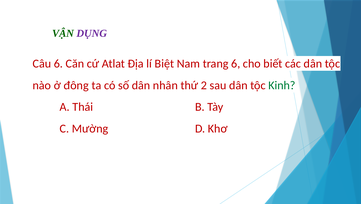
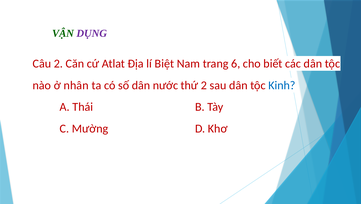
Câu 6: 6 -> 2 (58, 63)
đông: đông -> nhân (76, 85)
nhân: nhân -> nước (166, 85)
Kinh colour: green -> blue (282, 85)
